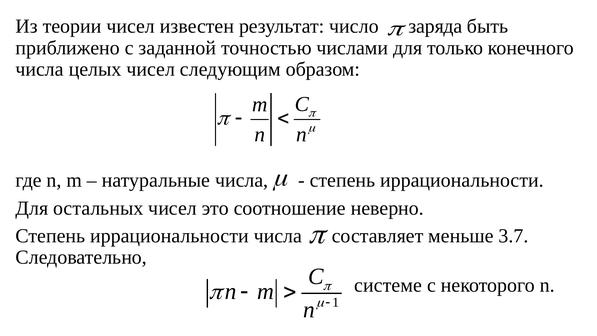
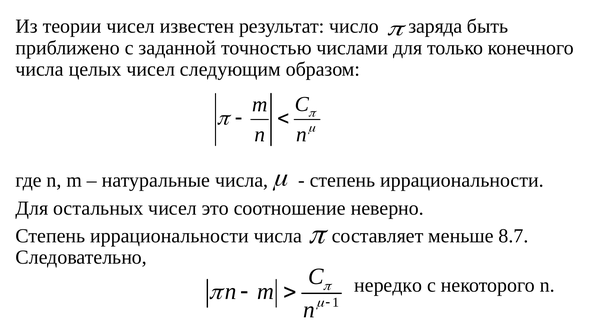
3.7: 3.7 -> 8.7 (514, 236)
системе: системе -> нередко (388, 285)
